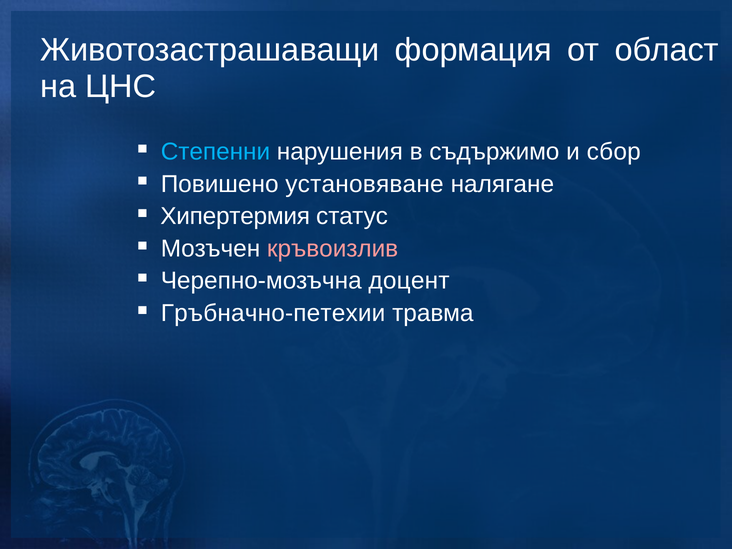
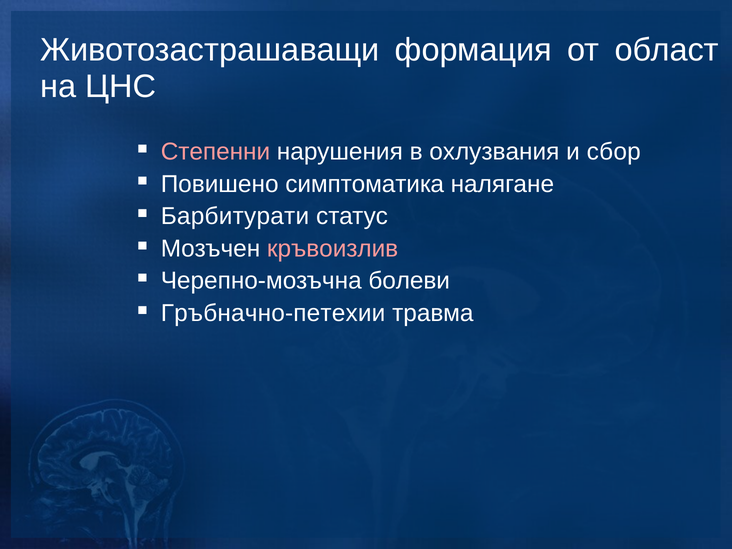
Степенни colour: light blue -> pink (215, 152)
съдържимо: съдържимо -> охлузвания (494, 152)
установяване: установяване -> симптоматика (365, 184)
Хипертермия: Хипертермия -> Барбитурати (235, 216)
доцент: доцент -> болеви (409, 281)
